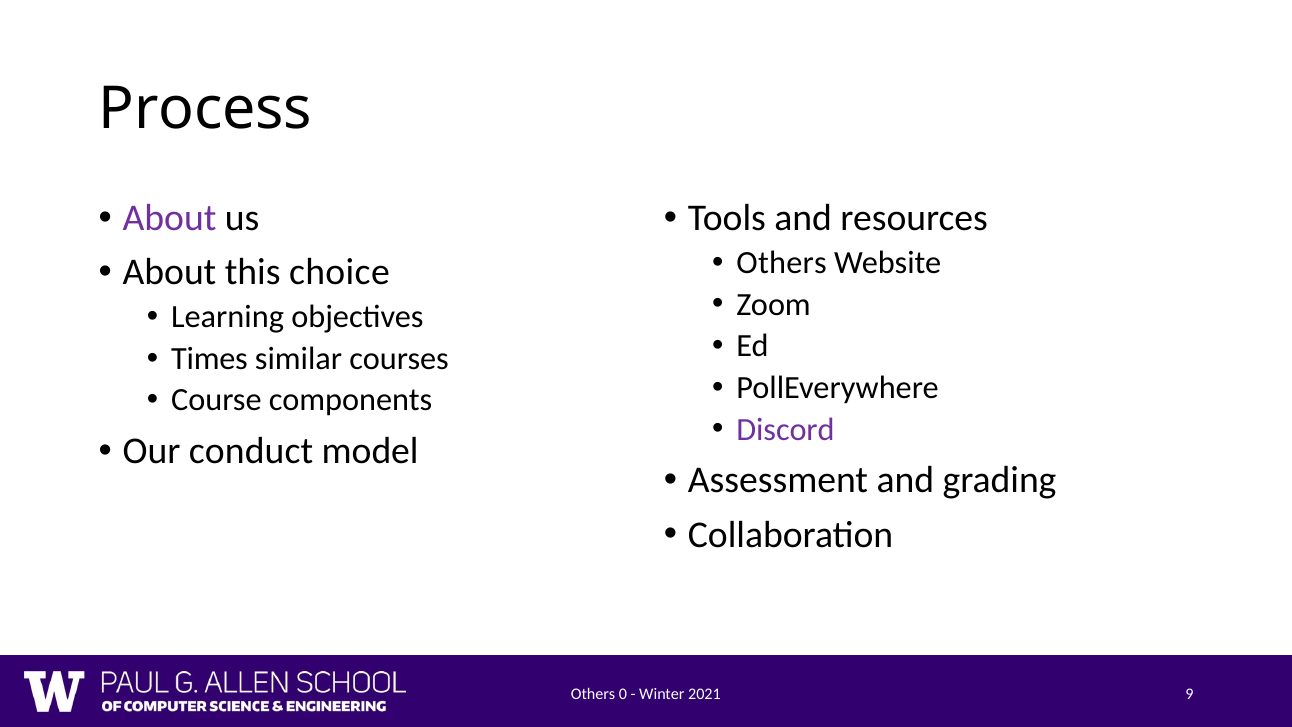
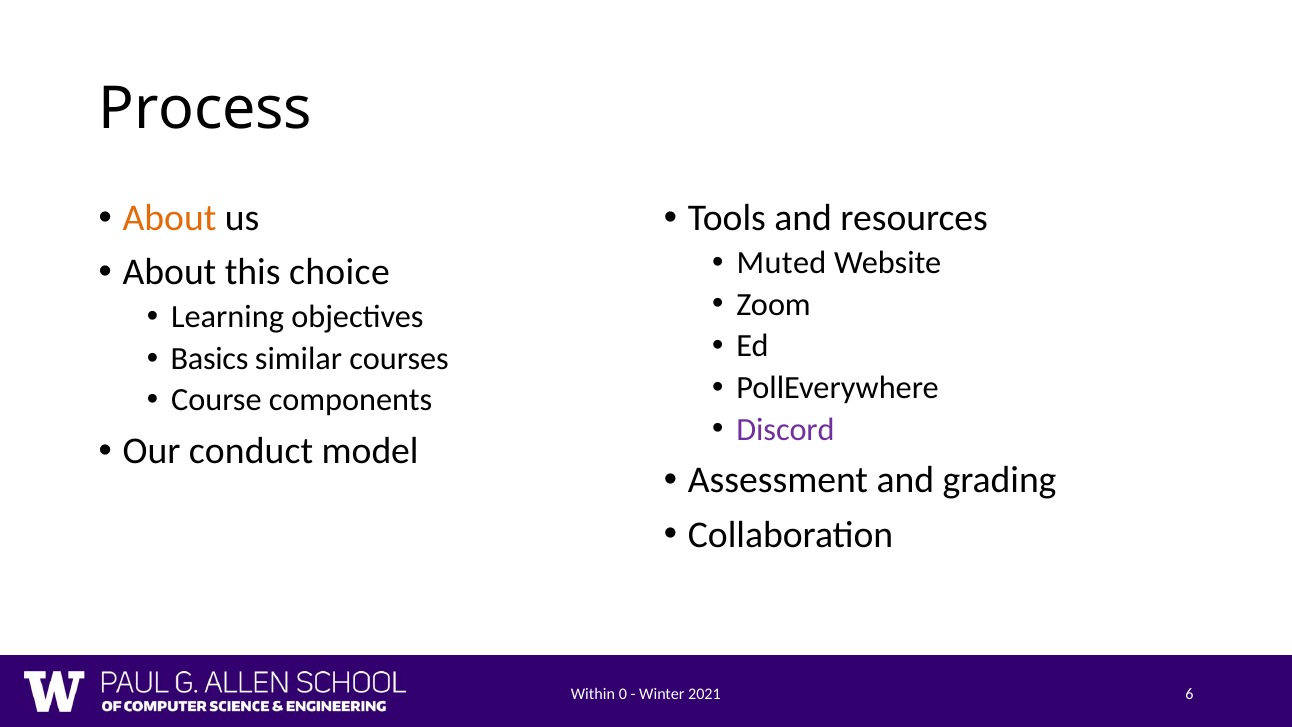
About colour: purple -> orange (170, 218)
Others: Others -> Muted (782, 263)
Times: Times -> Basics (210, 359)
Others: Others -> Within (593, 694)
9: 9 -> 6 (1189, 694)
